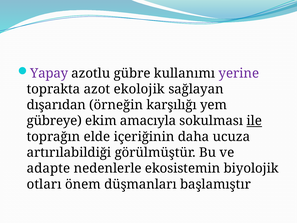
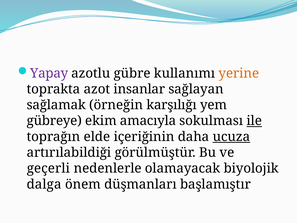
yerine colour: purple -> orange (239, 73)
ekolojik: ekolojik -> insanlar (139, 89)
dışarıdan: dışarıdan -> sağlamak (56, 105)
ucuza underline: none -> present (231, 137)
adapte: adapte -> geçerli (48, 168)
ekosistemin: ekosistemin -> olamayacak (183, 168)
otları: otları -> dalga (44, 184)
